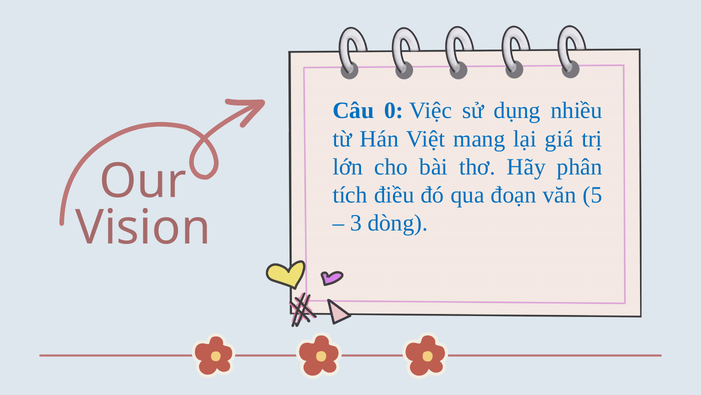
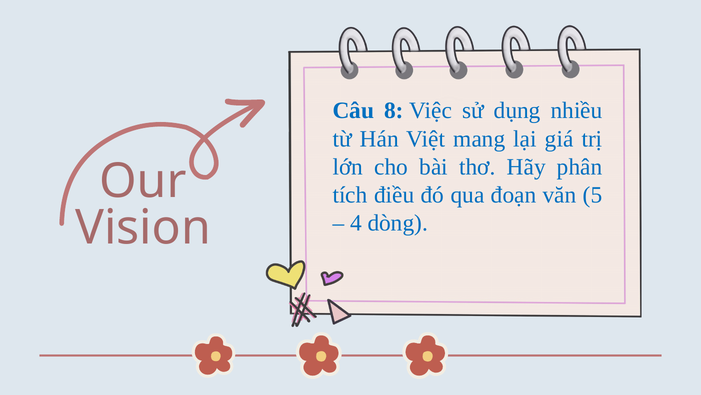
0: 0 -> 8 (394, 110)
3: 3 -> 4 (356, 223)
